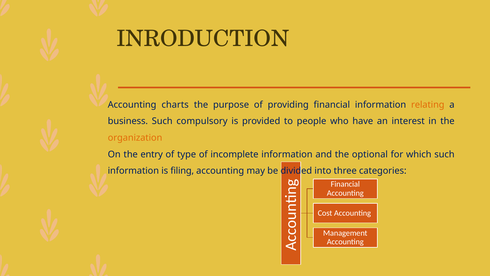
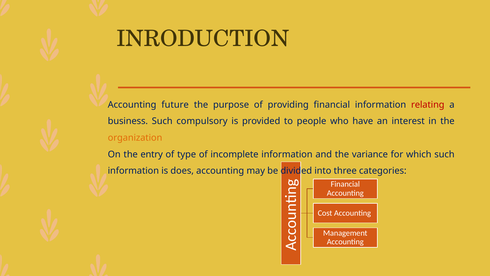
charts: charts -> future (175, 105)
relating colour: orange -> red (428, 105)
optional: optional -> variance (370, 154)
filing: filing -> does (182, 171)
